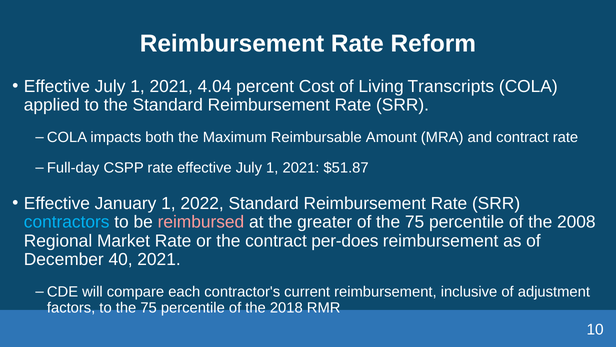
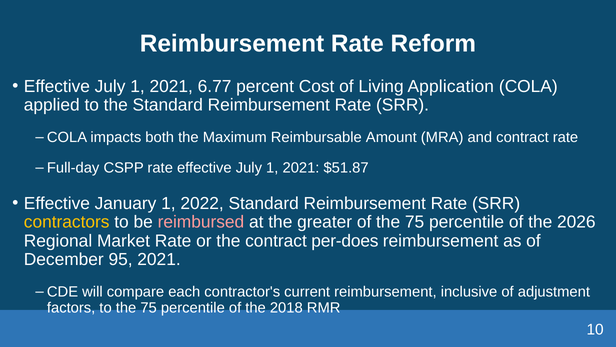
4.04: 4.04 -> 6.77 (215, 86)
Transcripts: Transcripts -> Application (451, 86)
contractors colour: light blue -> yellow (67, 222)
2008: 2008 -> 2026 (576, 222)
40: 40 -> 95 (121, 259)
